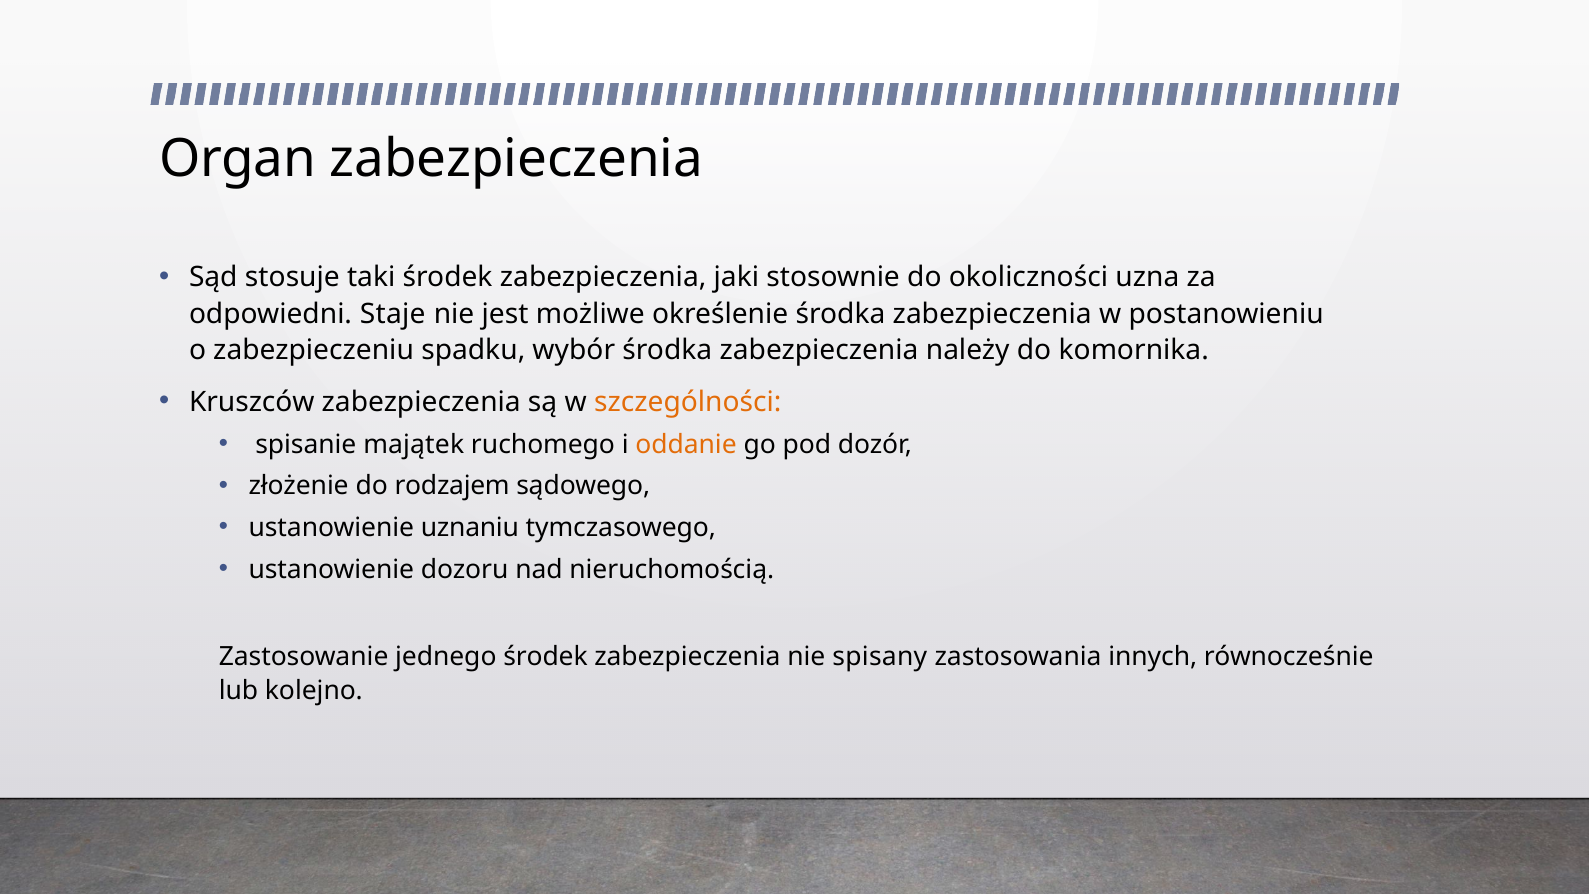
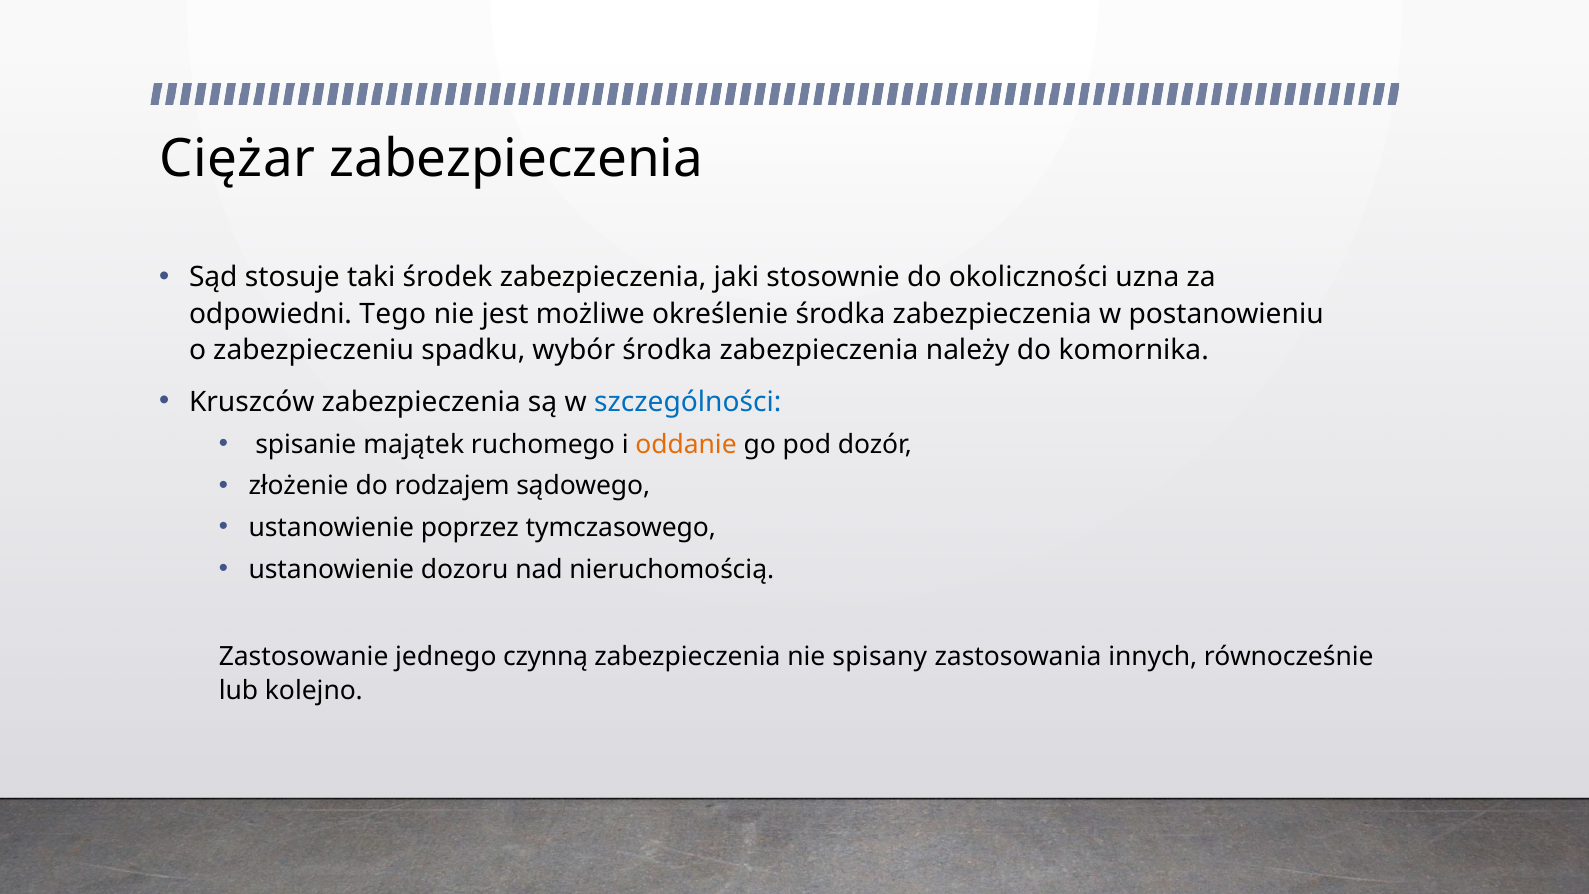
Organ: Organ -> Ciężar (237, 159)
Staje: Staje -> Tego (393, 314)
szczególności colour: orange -> blue (688, 402)
uznaniu: uznaniu -> poprzez (470, 528)
jednego środek: środek -> czynną (546, 657)
